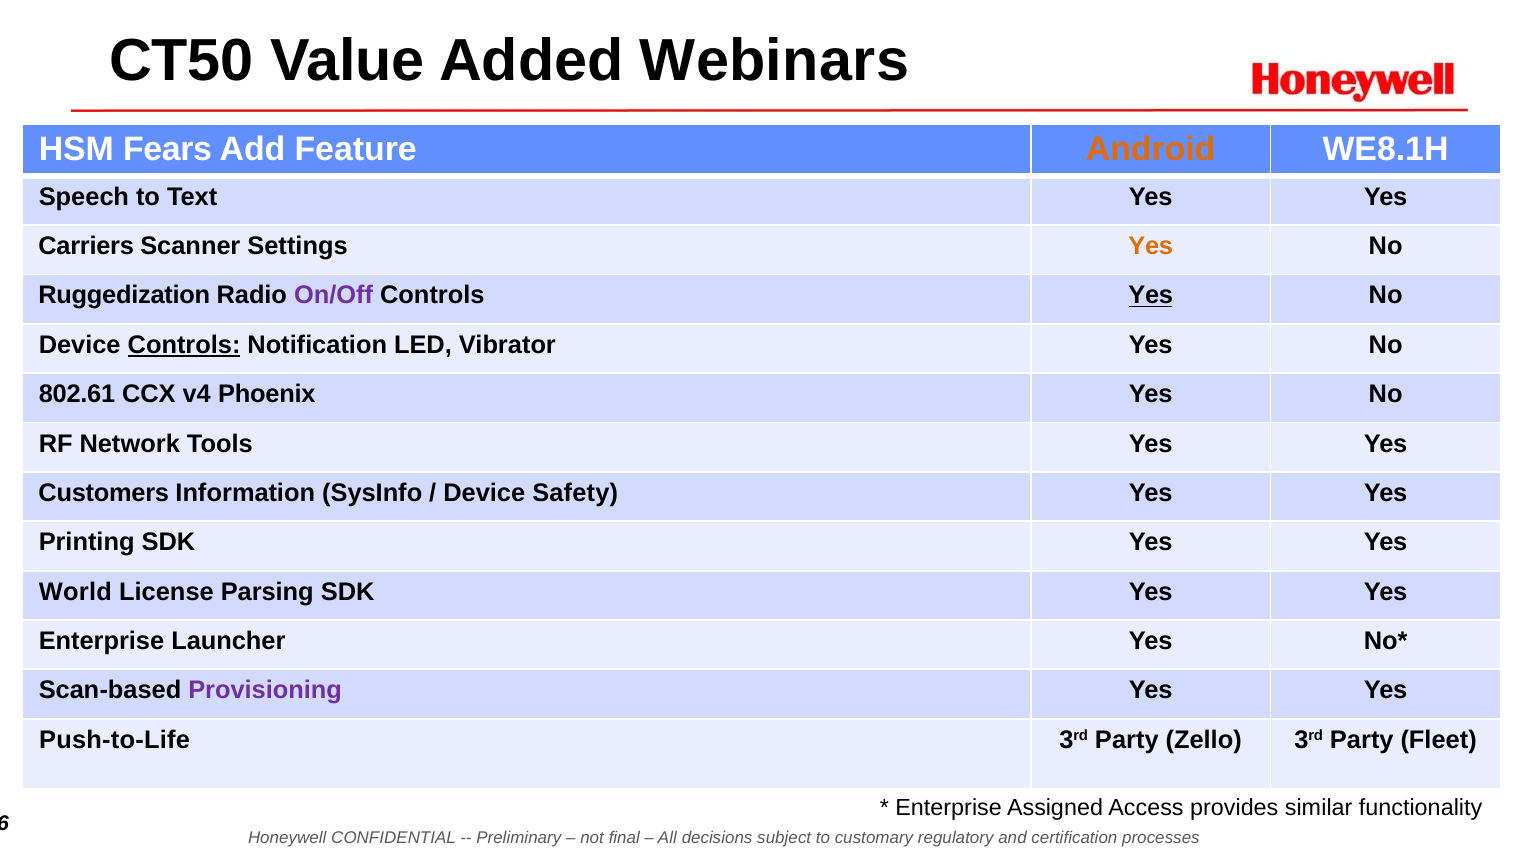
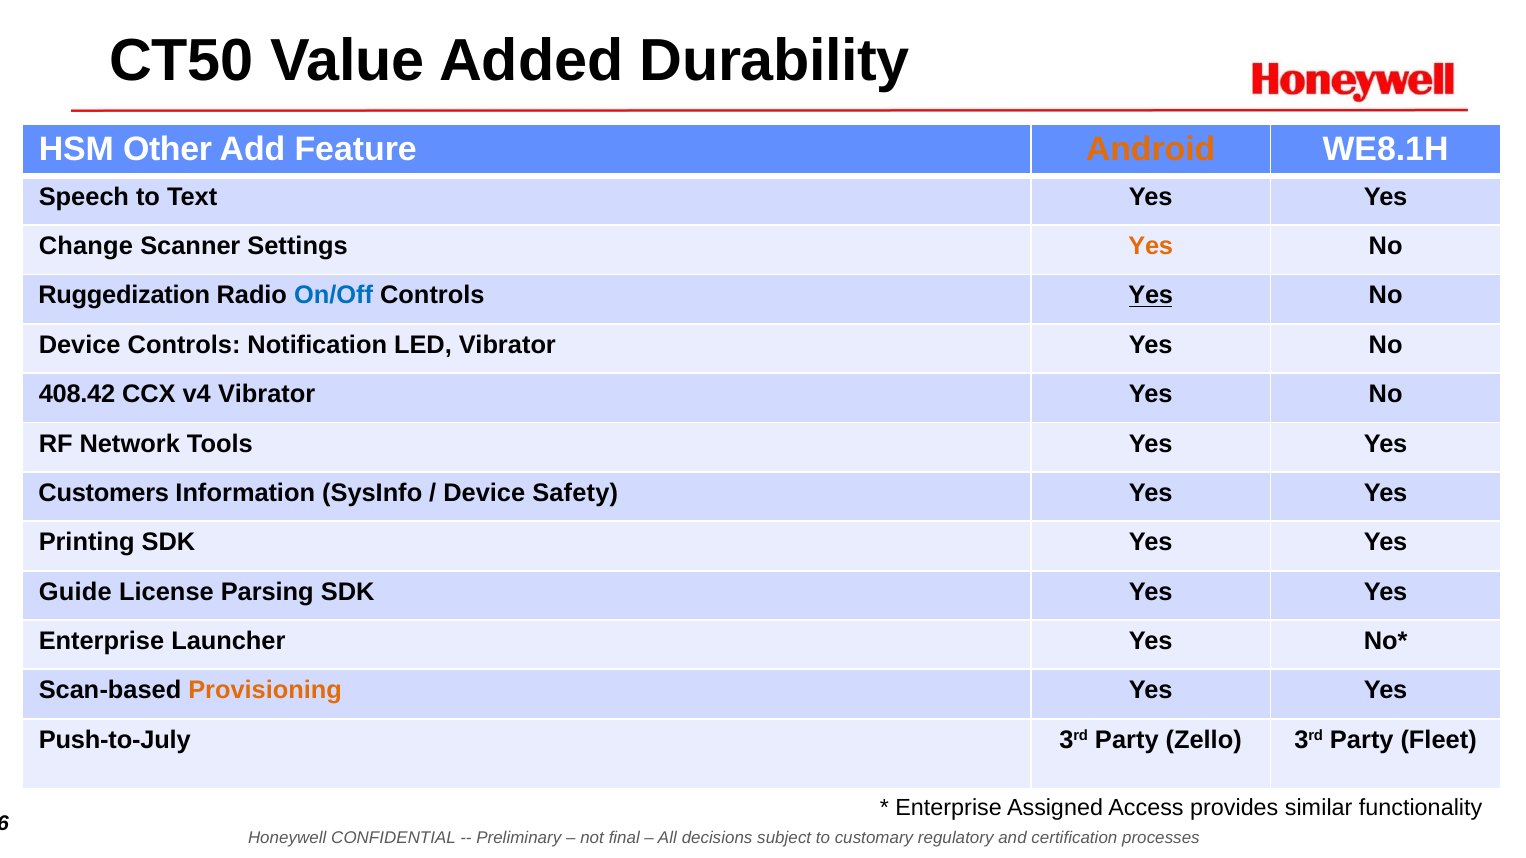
Webinars: Webinars -> Durability (775, 61)
Fears: Fears -> Other (168, 150)
Carriers: Carriers -> Change (86, 246)
On/Off colour: purple -> blue (334, 296)
Controls underline: present -> none (184, 345)
802.61: 802.61 -> 408.42 (77, 394)
v4 Phoenix: Phoenix -> Vibrator (267, 394)
World: World -> Guide (75, 592)
Provisioning colour: purple -> orange (265, 691)
Push-to-Life: Push-to-Life -> Push-to-July (115, 740)
